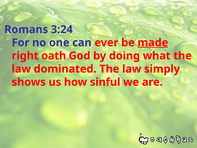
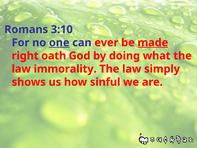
3:24: 3:24 -> 3:10 (62, 29)
one underline: none -> present (59, 43)
dominated: dominated -> immorality (65, 69)
